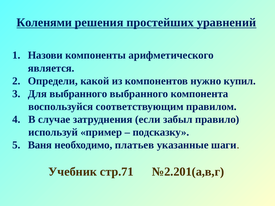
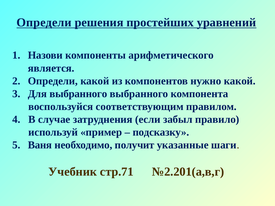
Коленями: Коленями -> Определи (44, 23)
нужно купил: купил -> какой (240, 81)
платьев: платьев -> получит (135, 145)
